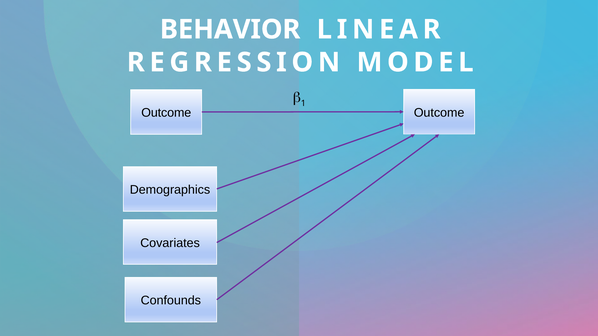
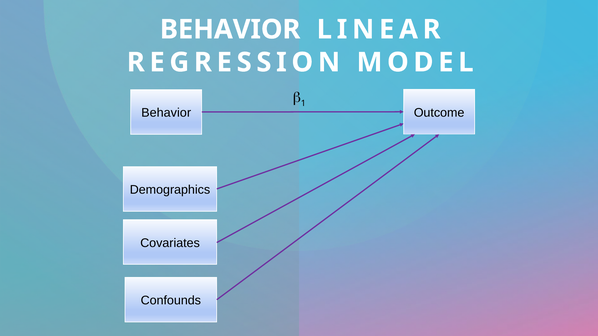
Outcome: Outcome -> Behavior (166, 113)
